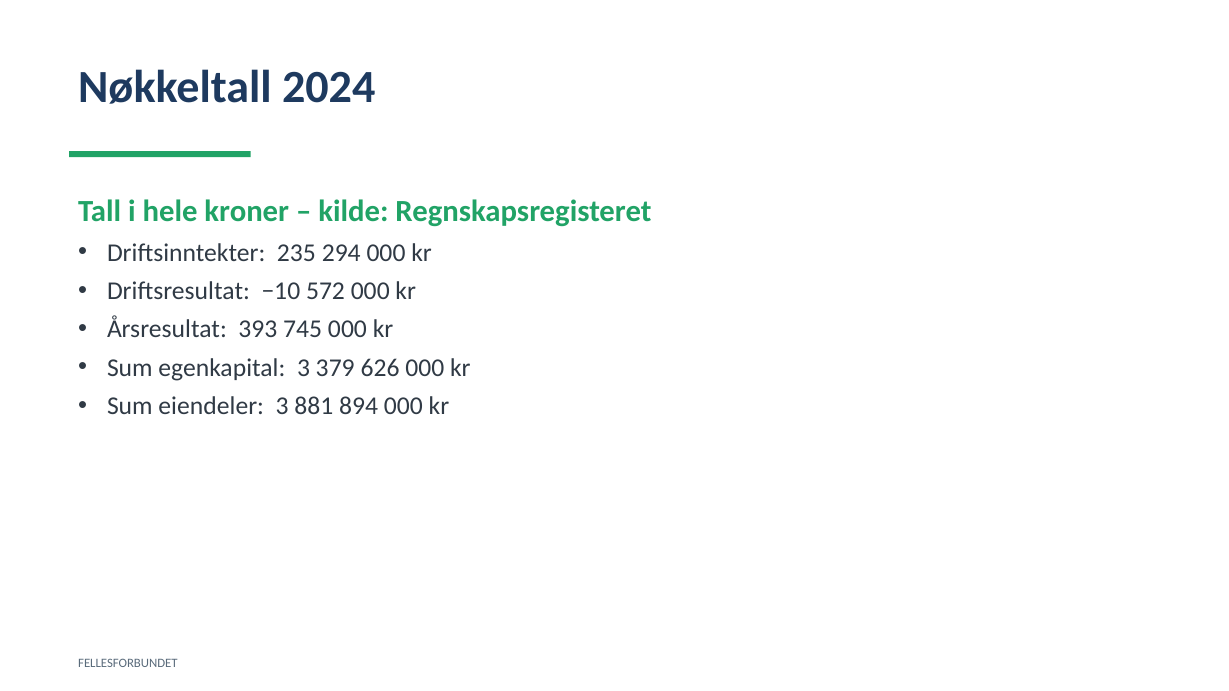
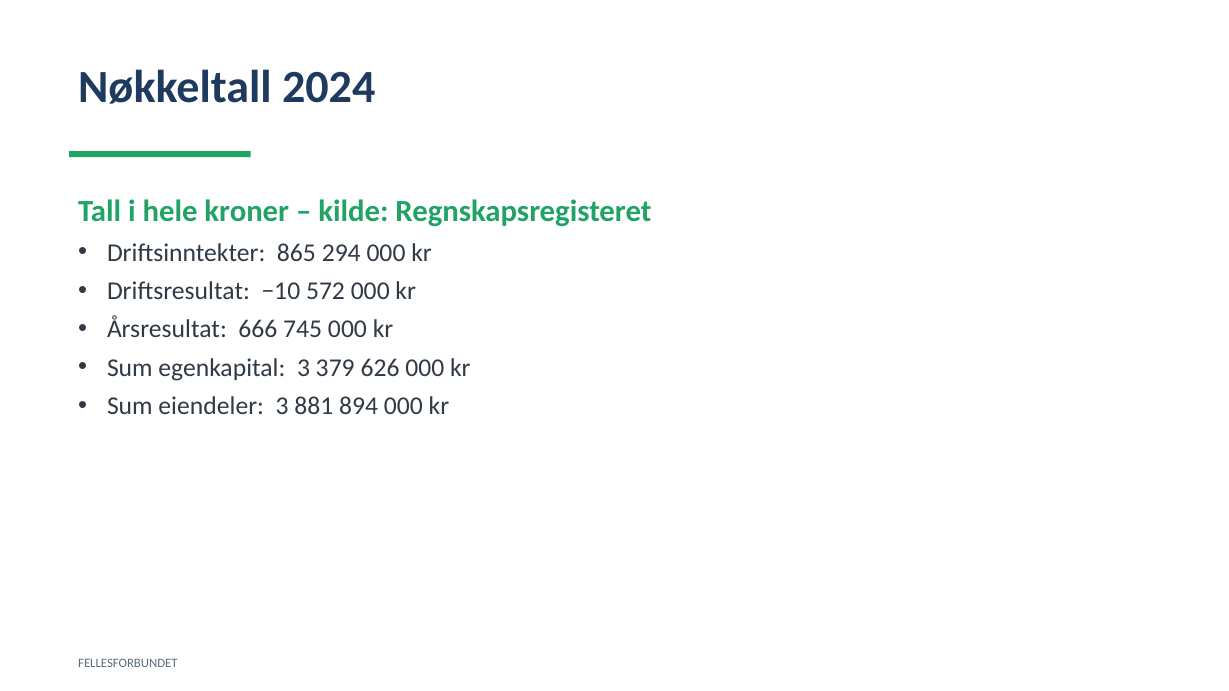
235: 235 -> 865 (296, 253)
393: 393 -> 666 (258, 330)
